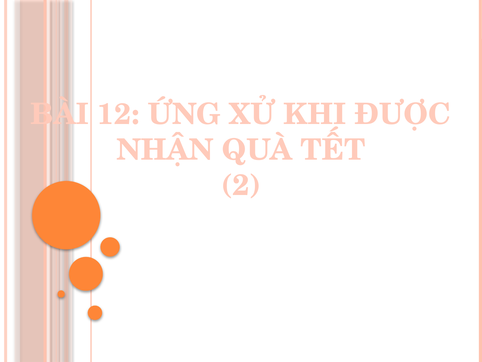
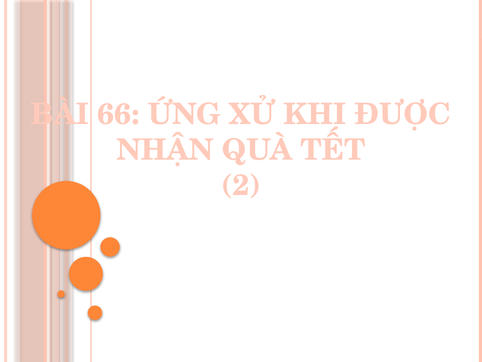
12: 12 -> 66 (118, 114)
